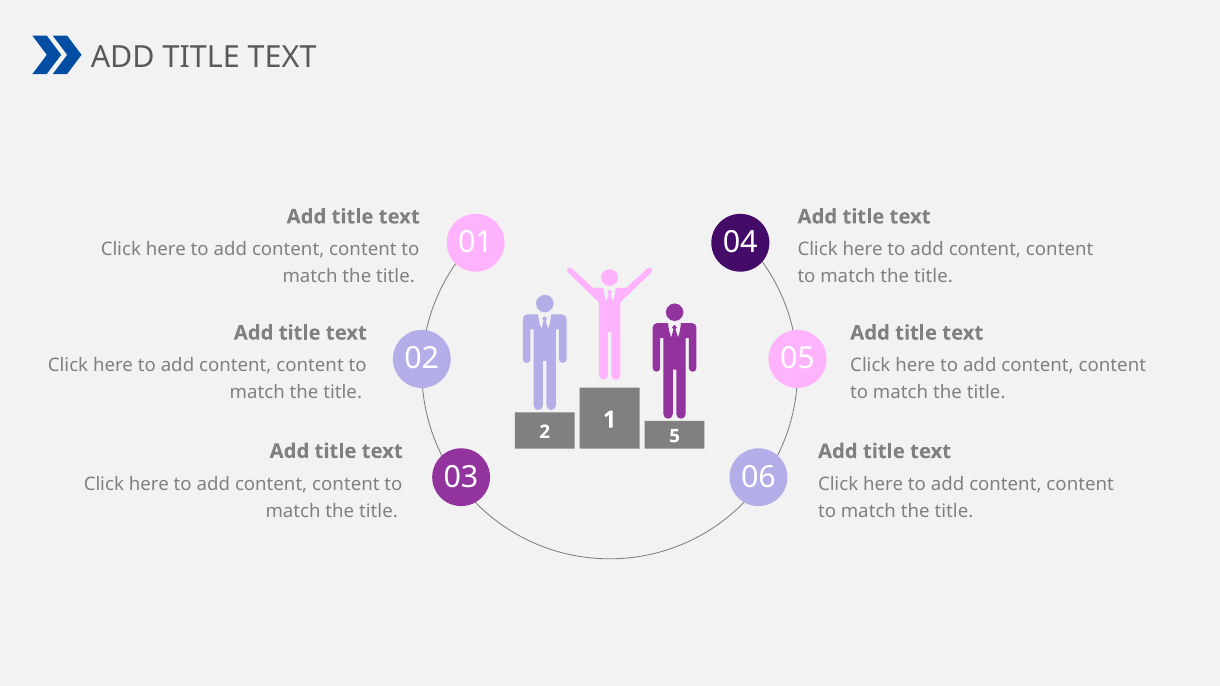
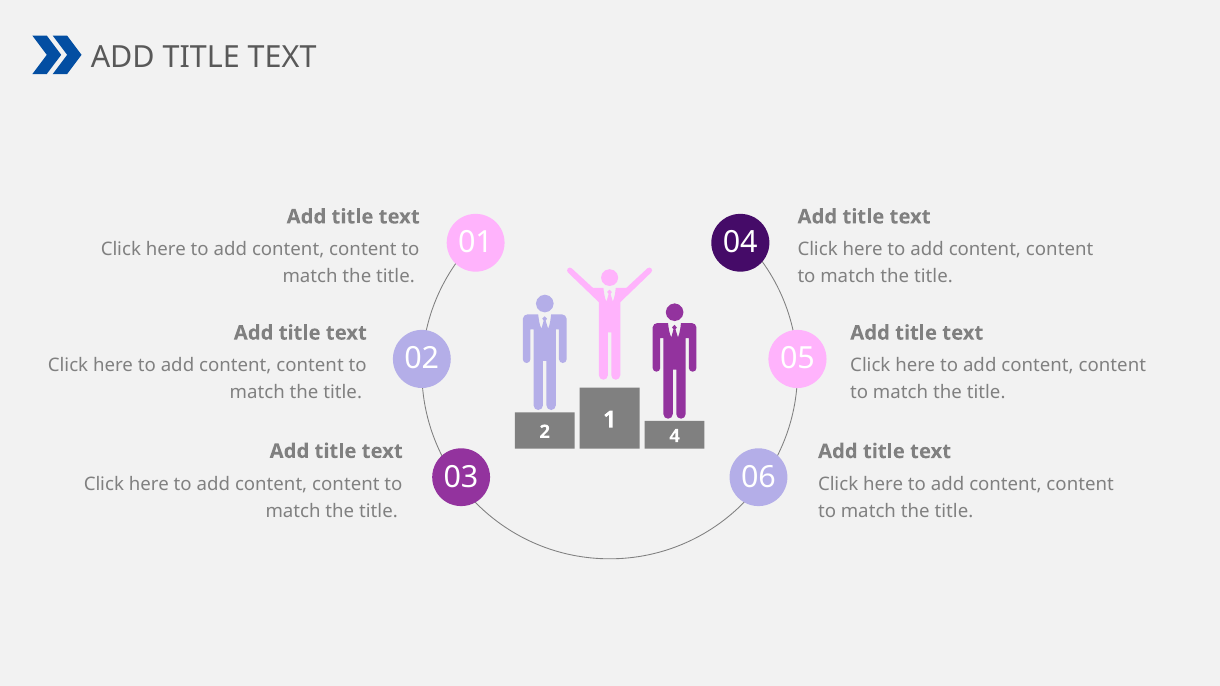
5: 5 -> 4 (675, 436)
